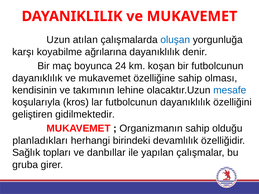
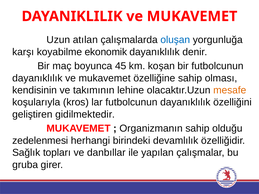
ağrılarına: ağrılarına -> ekonomik (106, 52)
24: 24 -> 45 (121, 66)
mesafe colour: blue -> orange (230, 90)
planladıkları: planladıkları -> zedelenmesi (40, 141)
